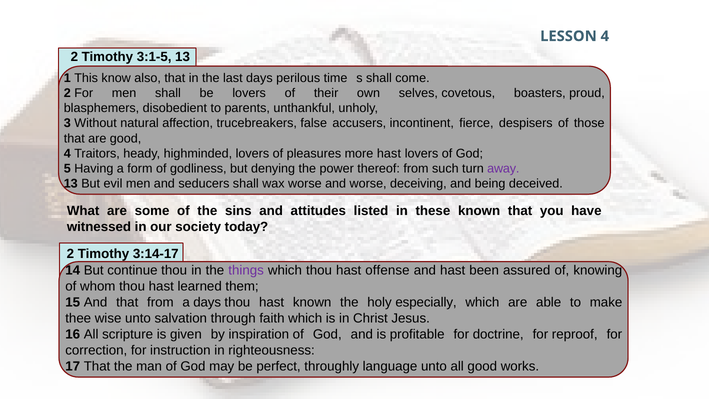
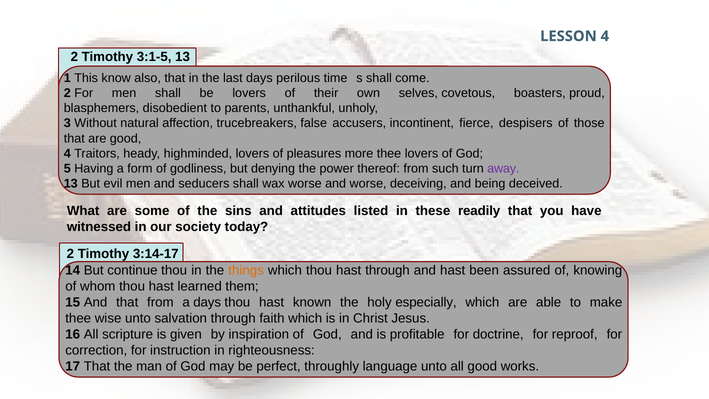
more hast: hast -> thee (389, 153)
these known: known -> readily (479, 211)
things colour: purple -> orange (246, 270)
hast offense: offense -> through (388, 270)
